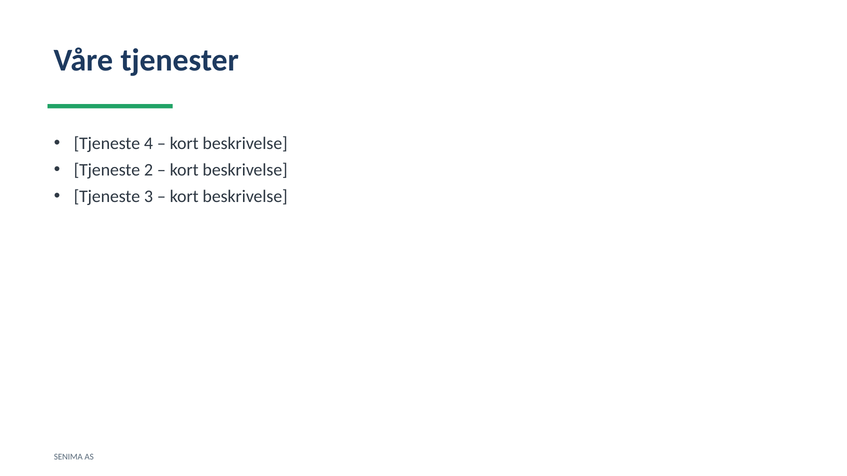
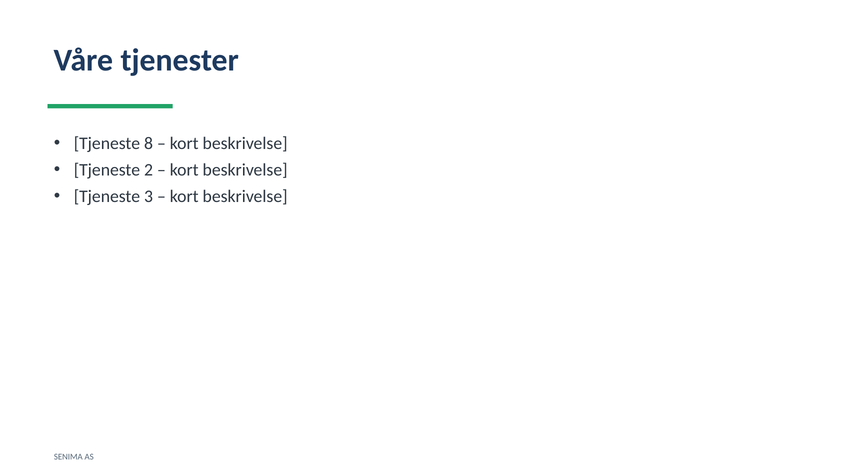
4: 4 -> 8 (148, 143)
